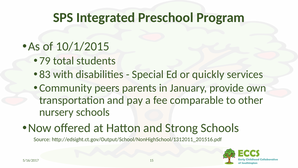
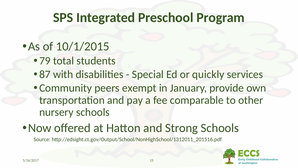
83: 83 -> 87 (45, 74)
parents: parents -> exempt (139, 88)
